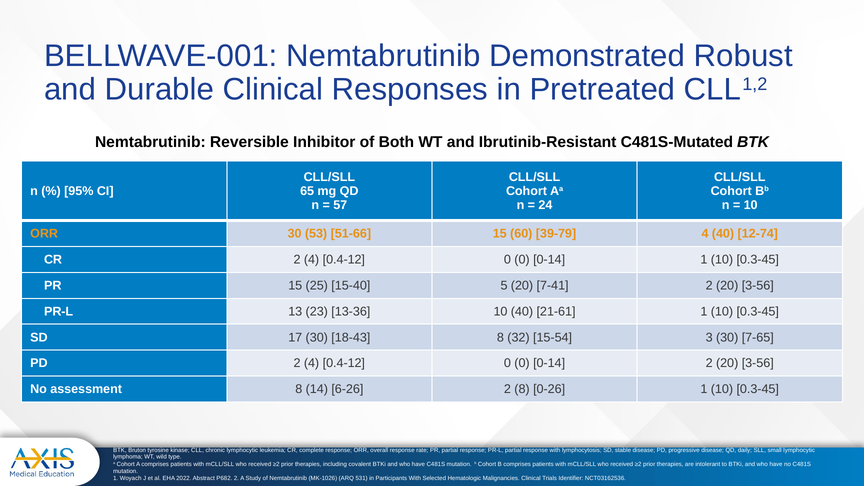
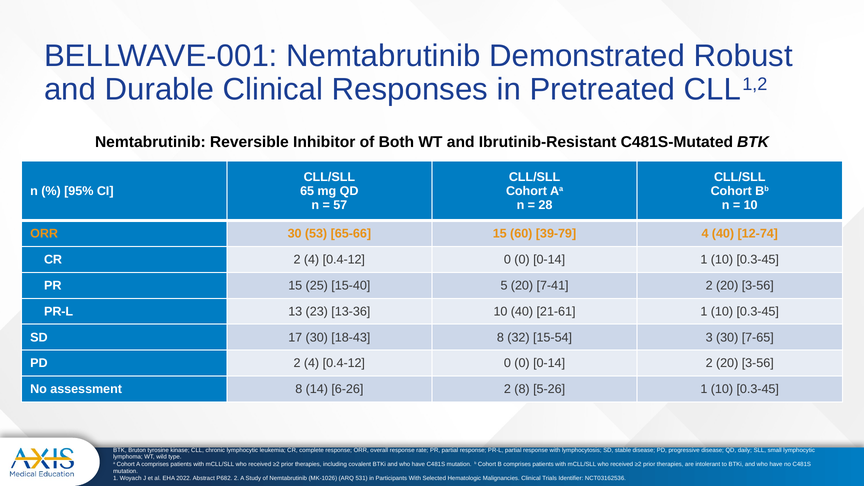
24: 24 -> 28 (545, 205)
51-66: 51-66 -> 65-66 (351, 234)
0-26: 0-26 -> 5-26 (549, 389)
